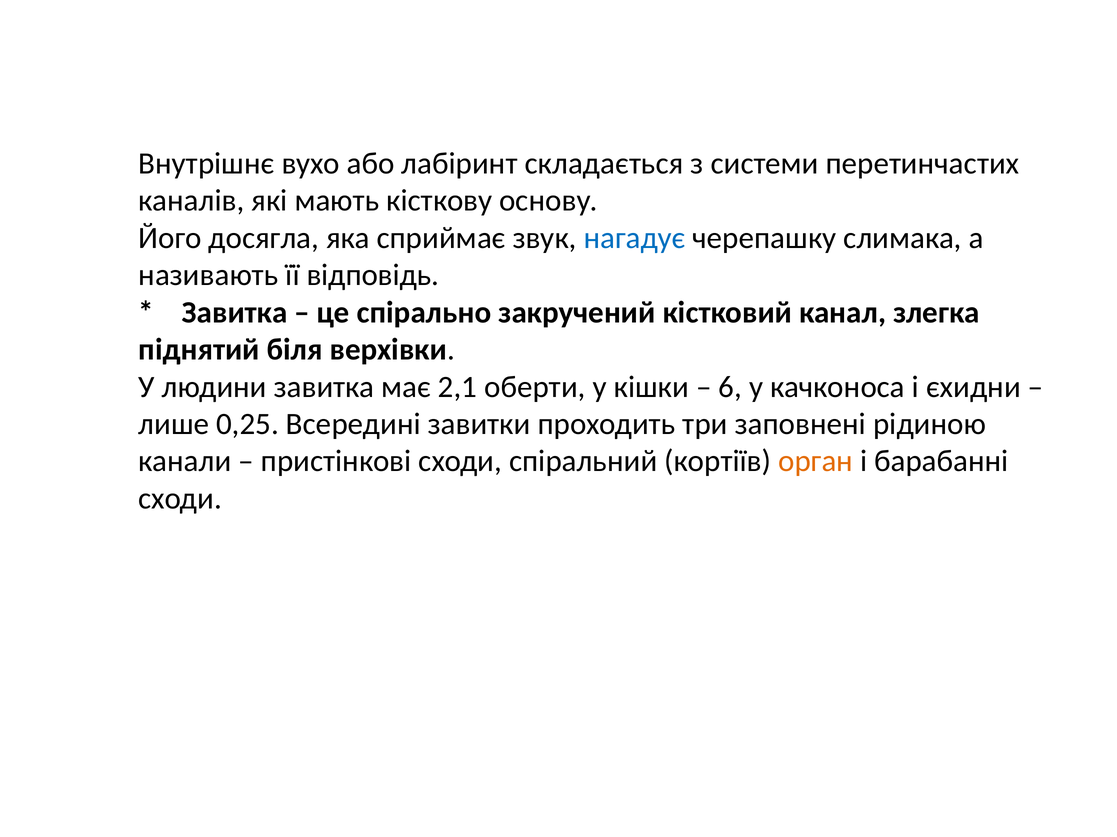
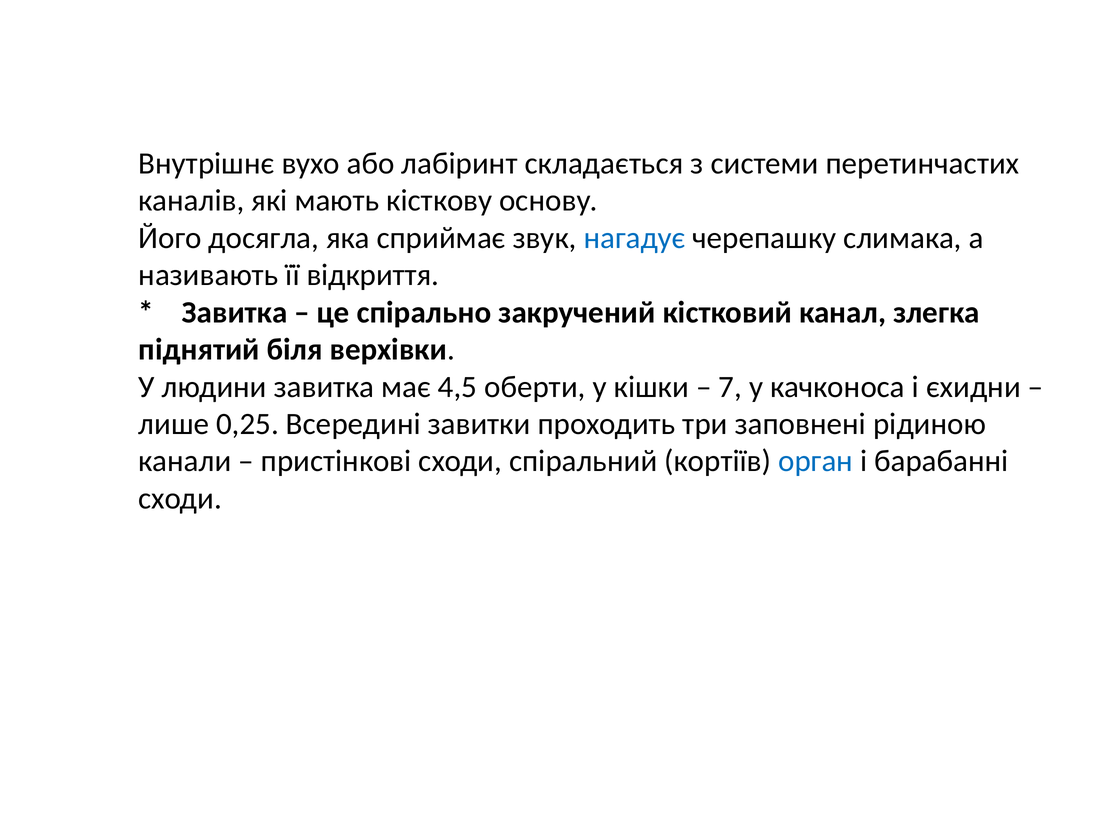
відповідь: відповідь -> відкриття (373, 275)
2,1: 2,1 -> 4,5 (458, 387)
6: 6 -> 7 (730, 387)
орган colour: orange -> blue (816, 462)
